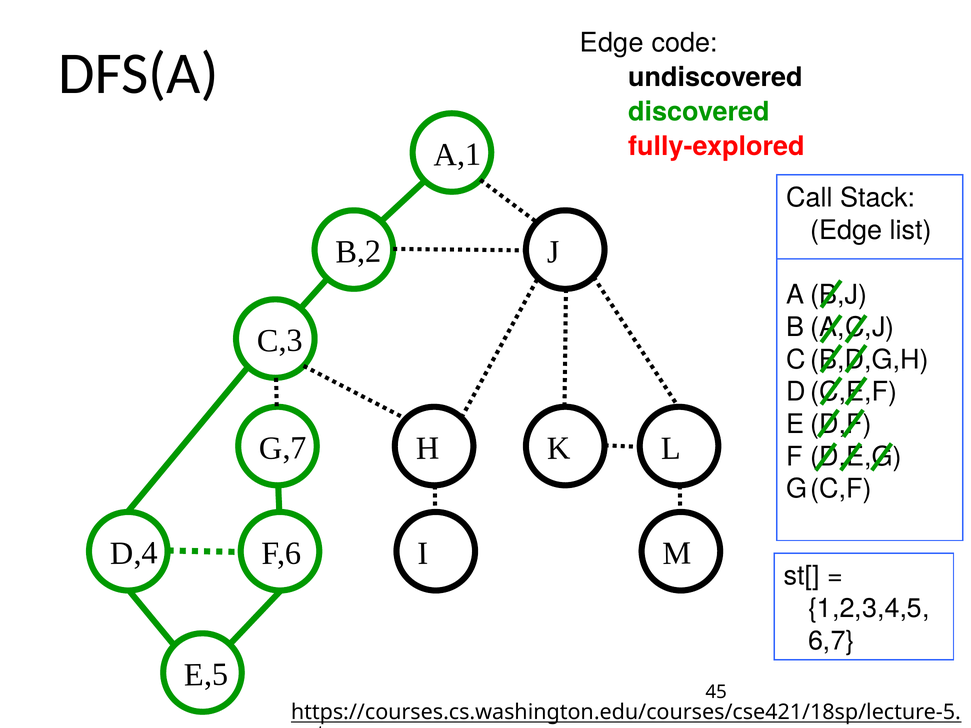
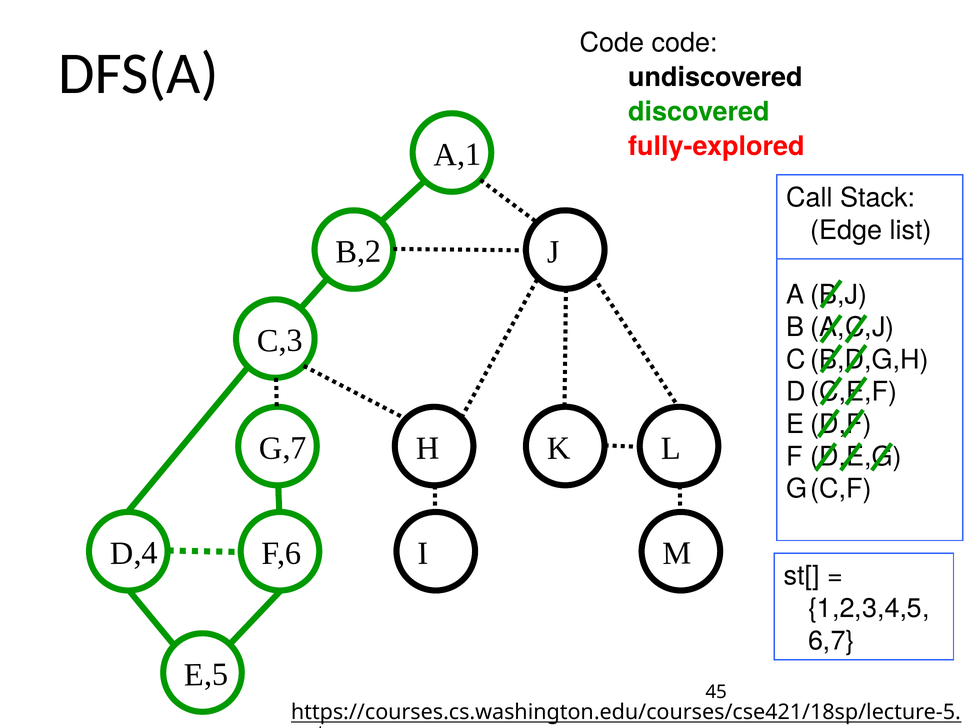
Edge: Edge -> Code (612, 43)
